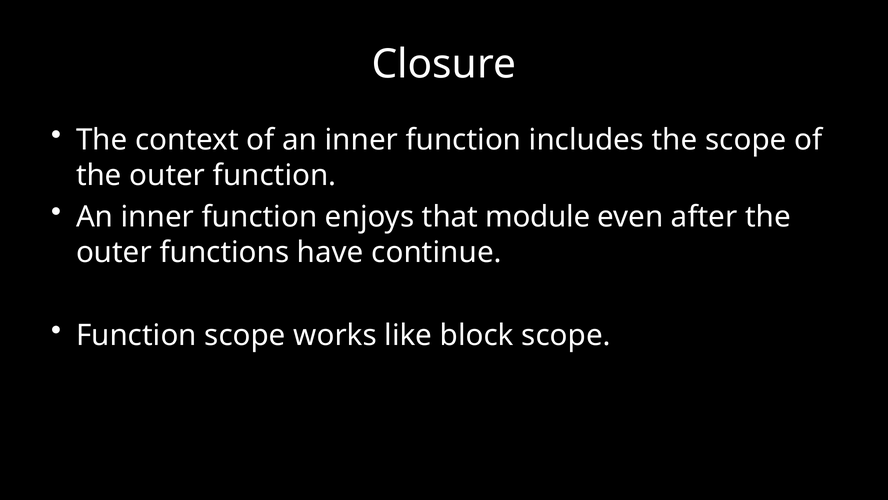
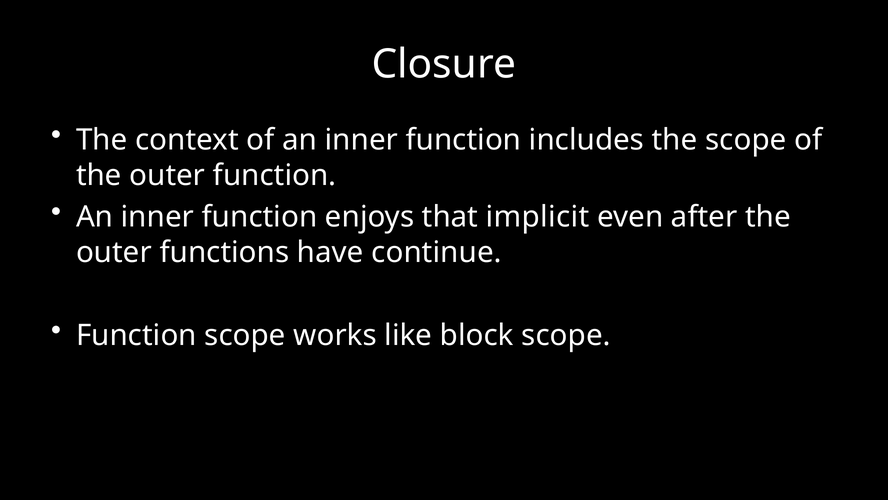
module: module -> implicit (538, 217)
